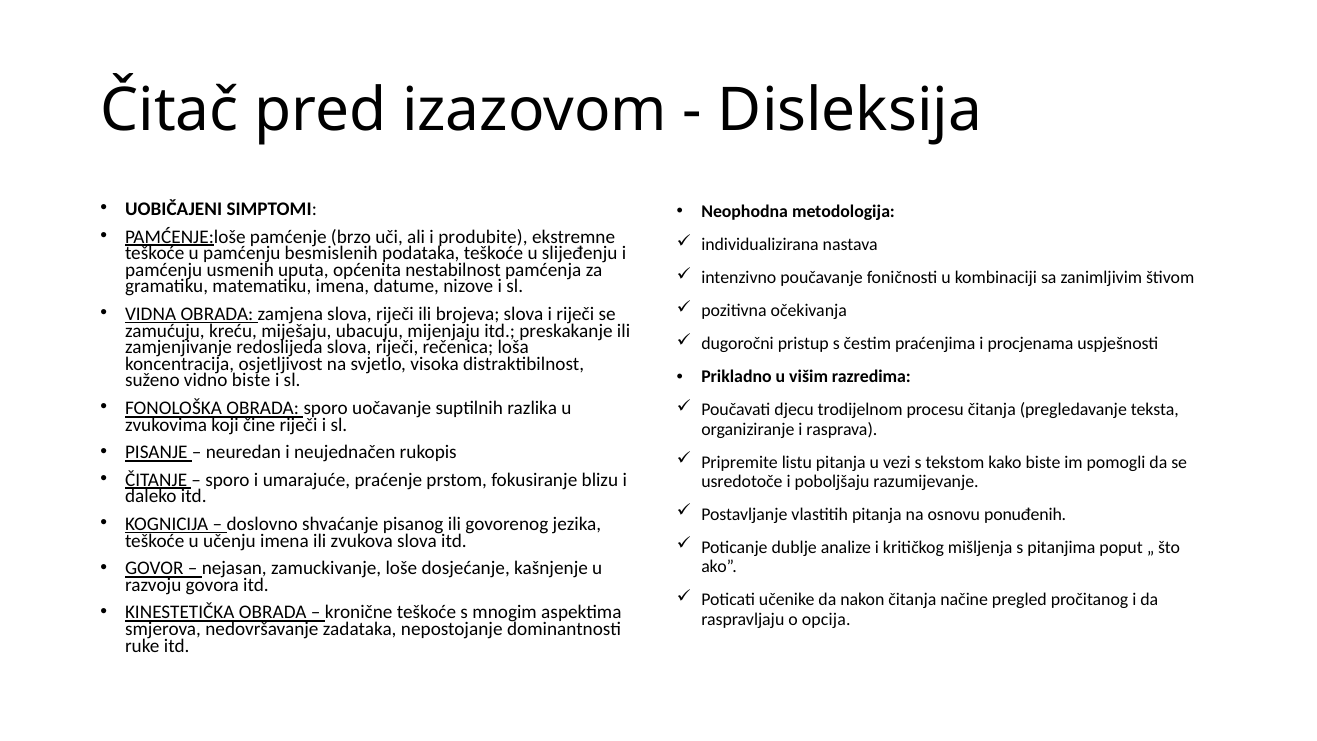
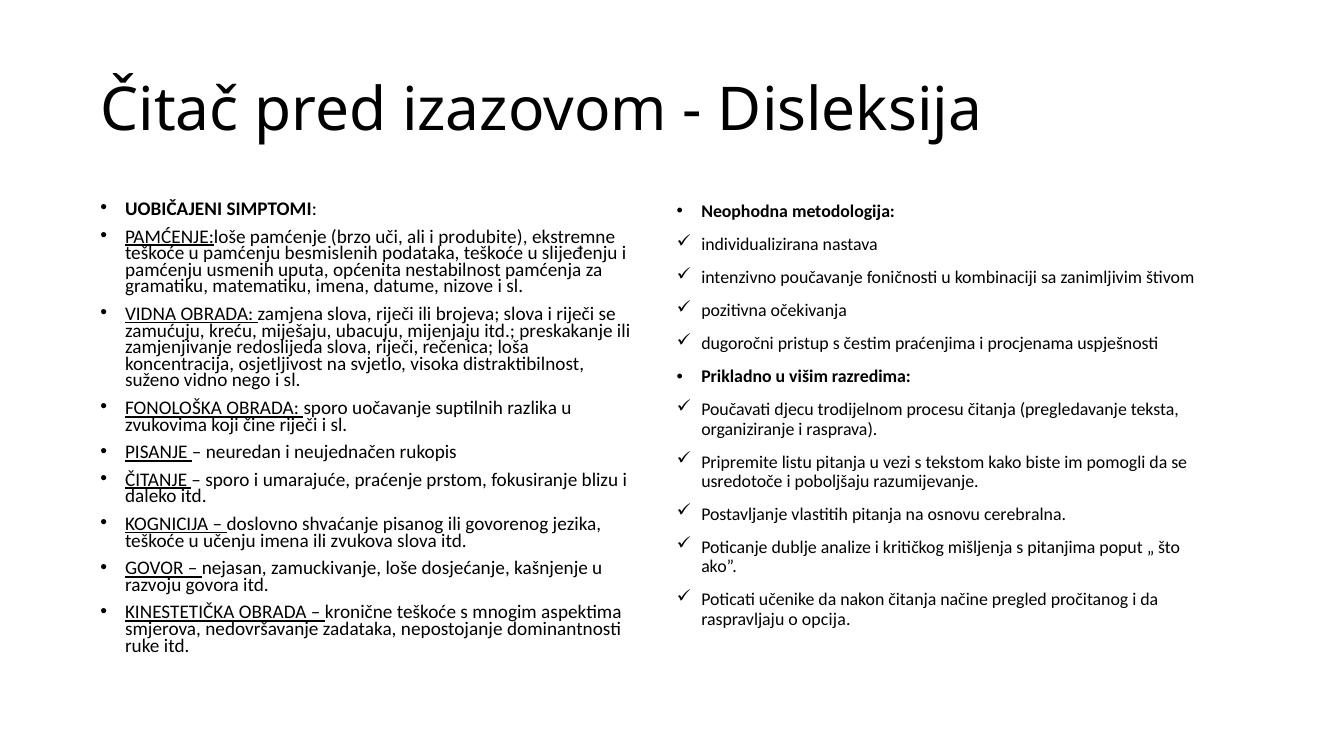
vidno biste: biste -> nego (251, 380)
ponuđenih: ponuđenih -> cerebralna (1025, 514)
